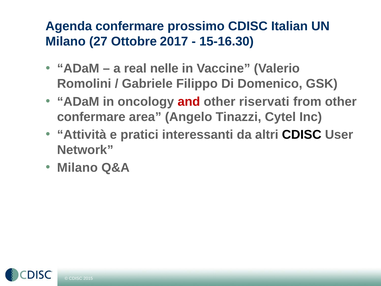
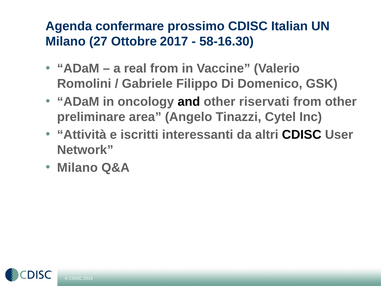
15-16.30: 15-16.30 -> 58-16.30 (227, 41)
real nelle: nelle -> from (164, 68)
and colour: red -> black (189, 101)
confermare: confermare -> preliminare (91, 117)
pratici: pratici -> iscritti (139, 134)
